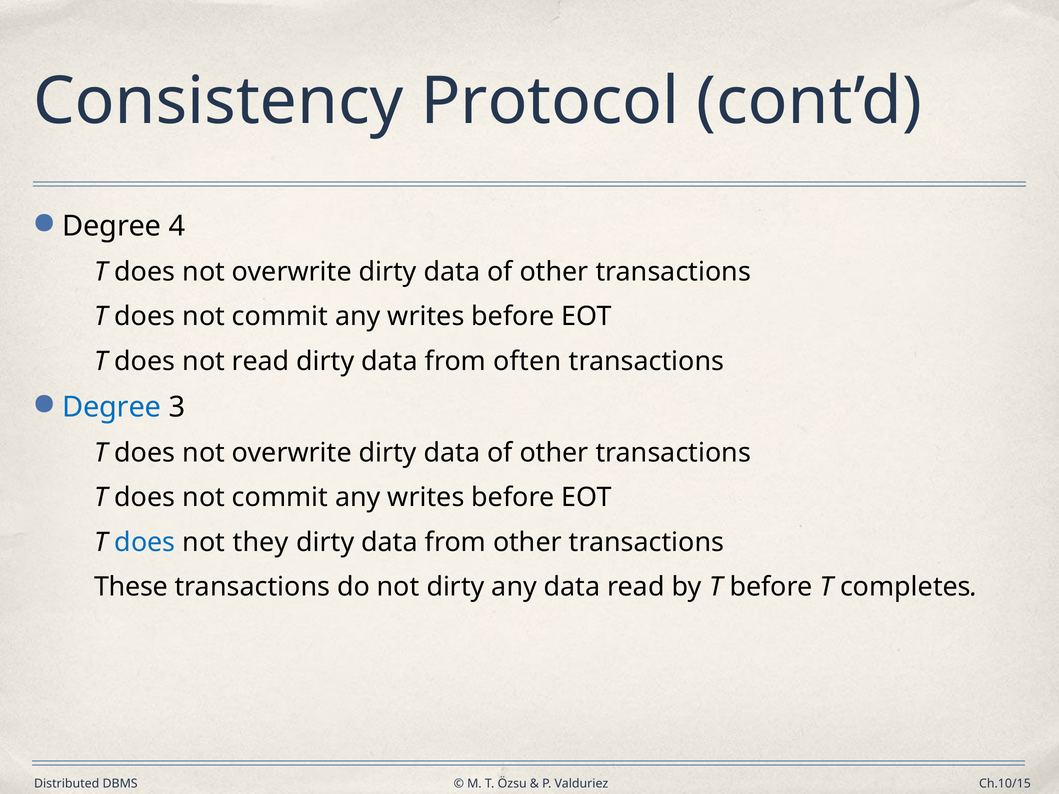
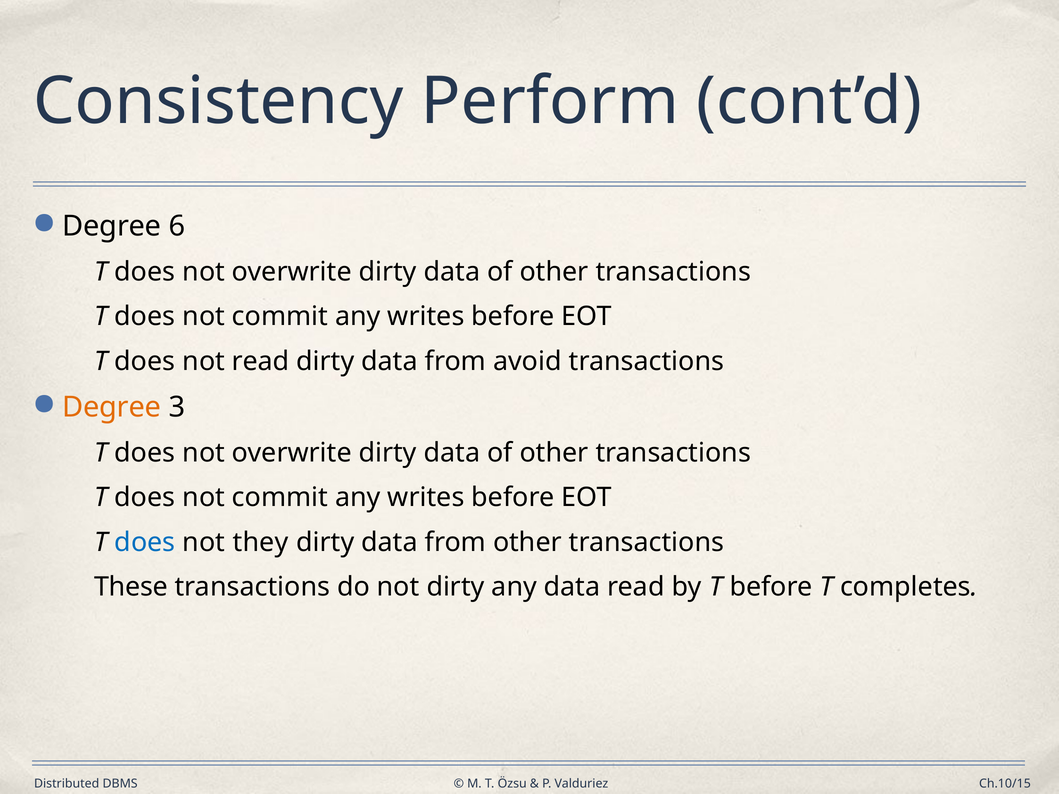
Protocol: Protocol -> Perform (550, 101)
4: 4 -> 6 (177, 226)
often: often -> avoid (527, 361)
Degree colour: blue -> orange (112, 407)
